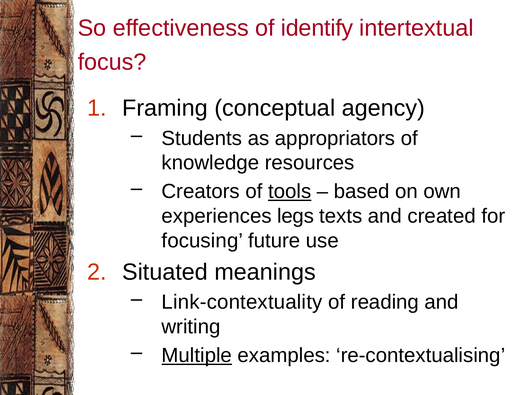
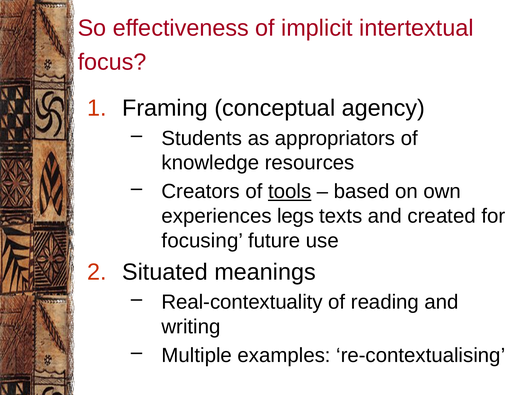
identify: identify -> implicit (317, 28)
Link-contextuality: Link-contextuality -> Real-contextuality (242, 302)
Multiple underline: present -> none (197, 355)
